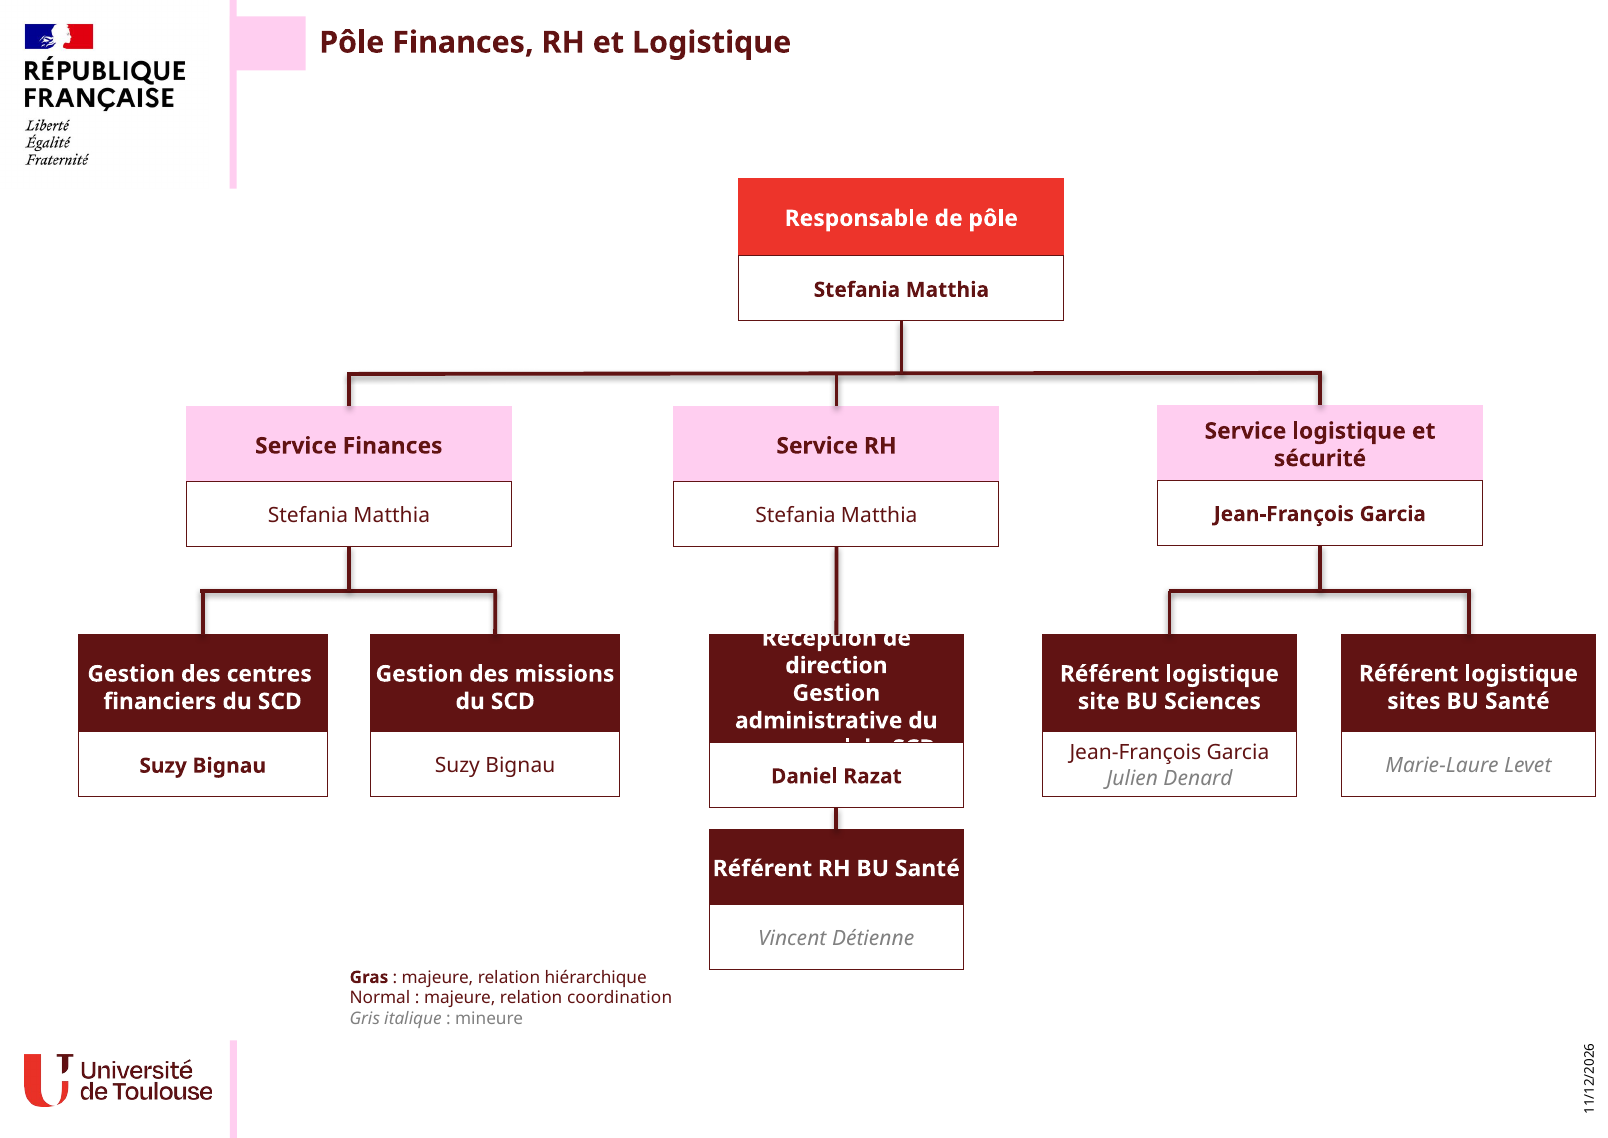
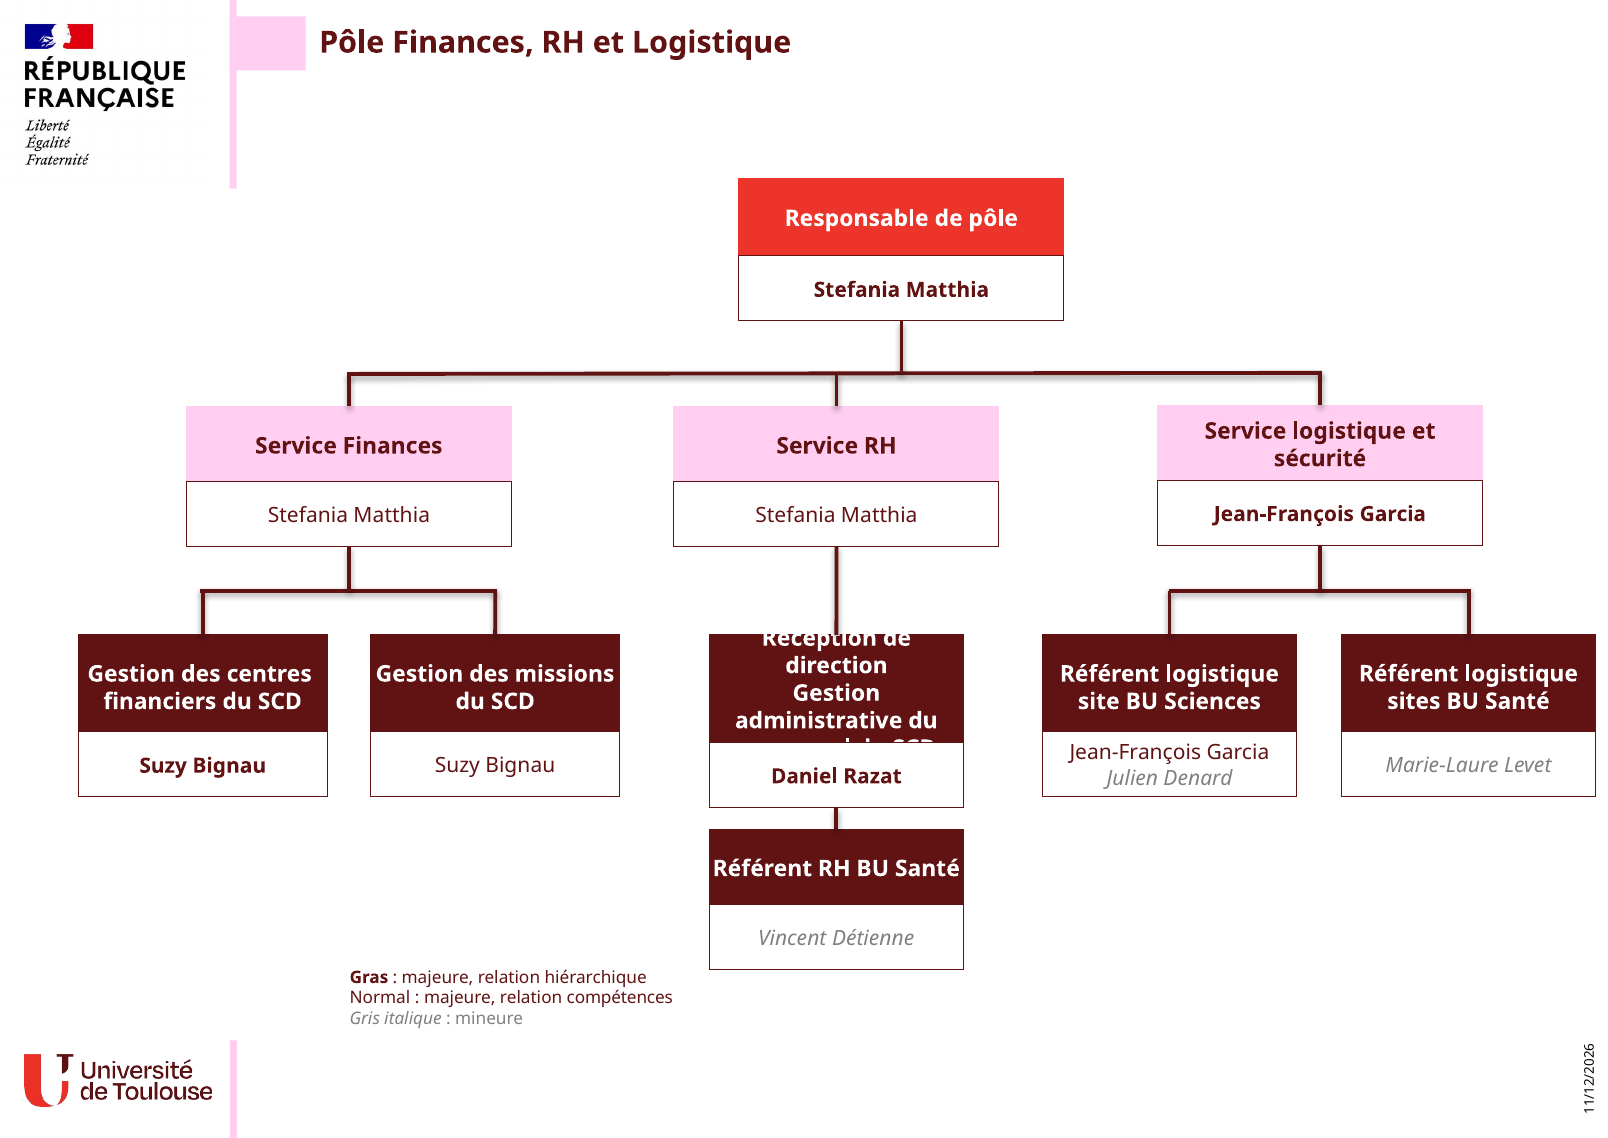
coordination: coordination -> compétences (620, 998)
